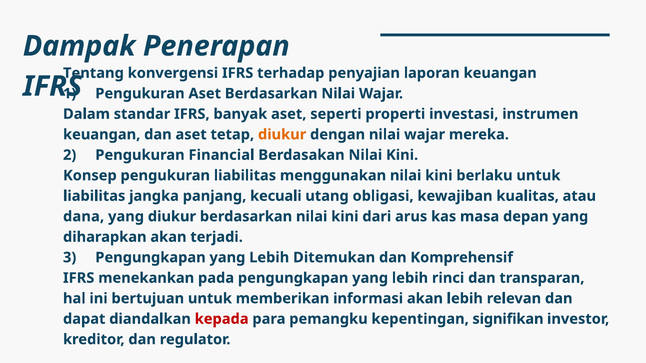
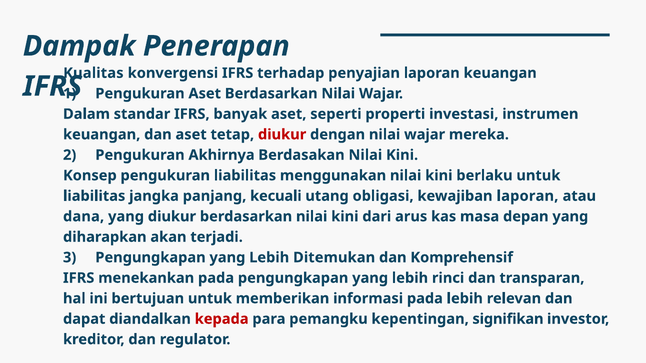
Tentang: Tentang -> Kualitas (93, 73)
diukur colour: orange -> red (282, 135)
Financial: Financial -> Akhirnya (222, 155)
kewajiban kualitas: kualitas -> laporan (527, 196)
informasi akan: akan -> pada (425, 299)
